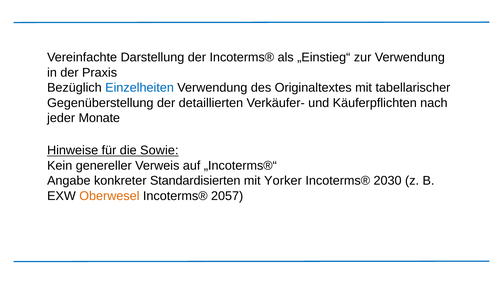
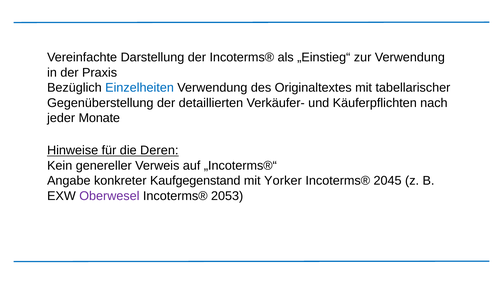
Sowie: Sowie -> Deren (159, 150)
Standardisierten: Standardisierten -> Kaufgegenstand (195, 180)
2030: 2030 -> 2045 (388, 180)
Oberwesel colour: orange -> purple (109, 196)
2057: 2057 -> 2053 (227, 196)
